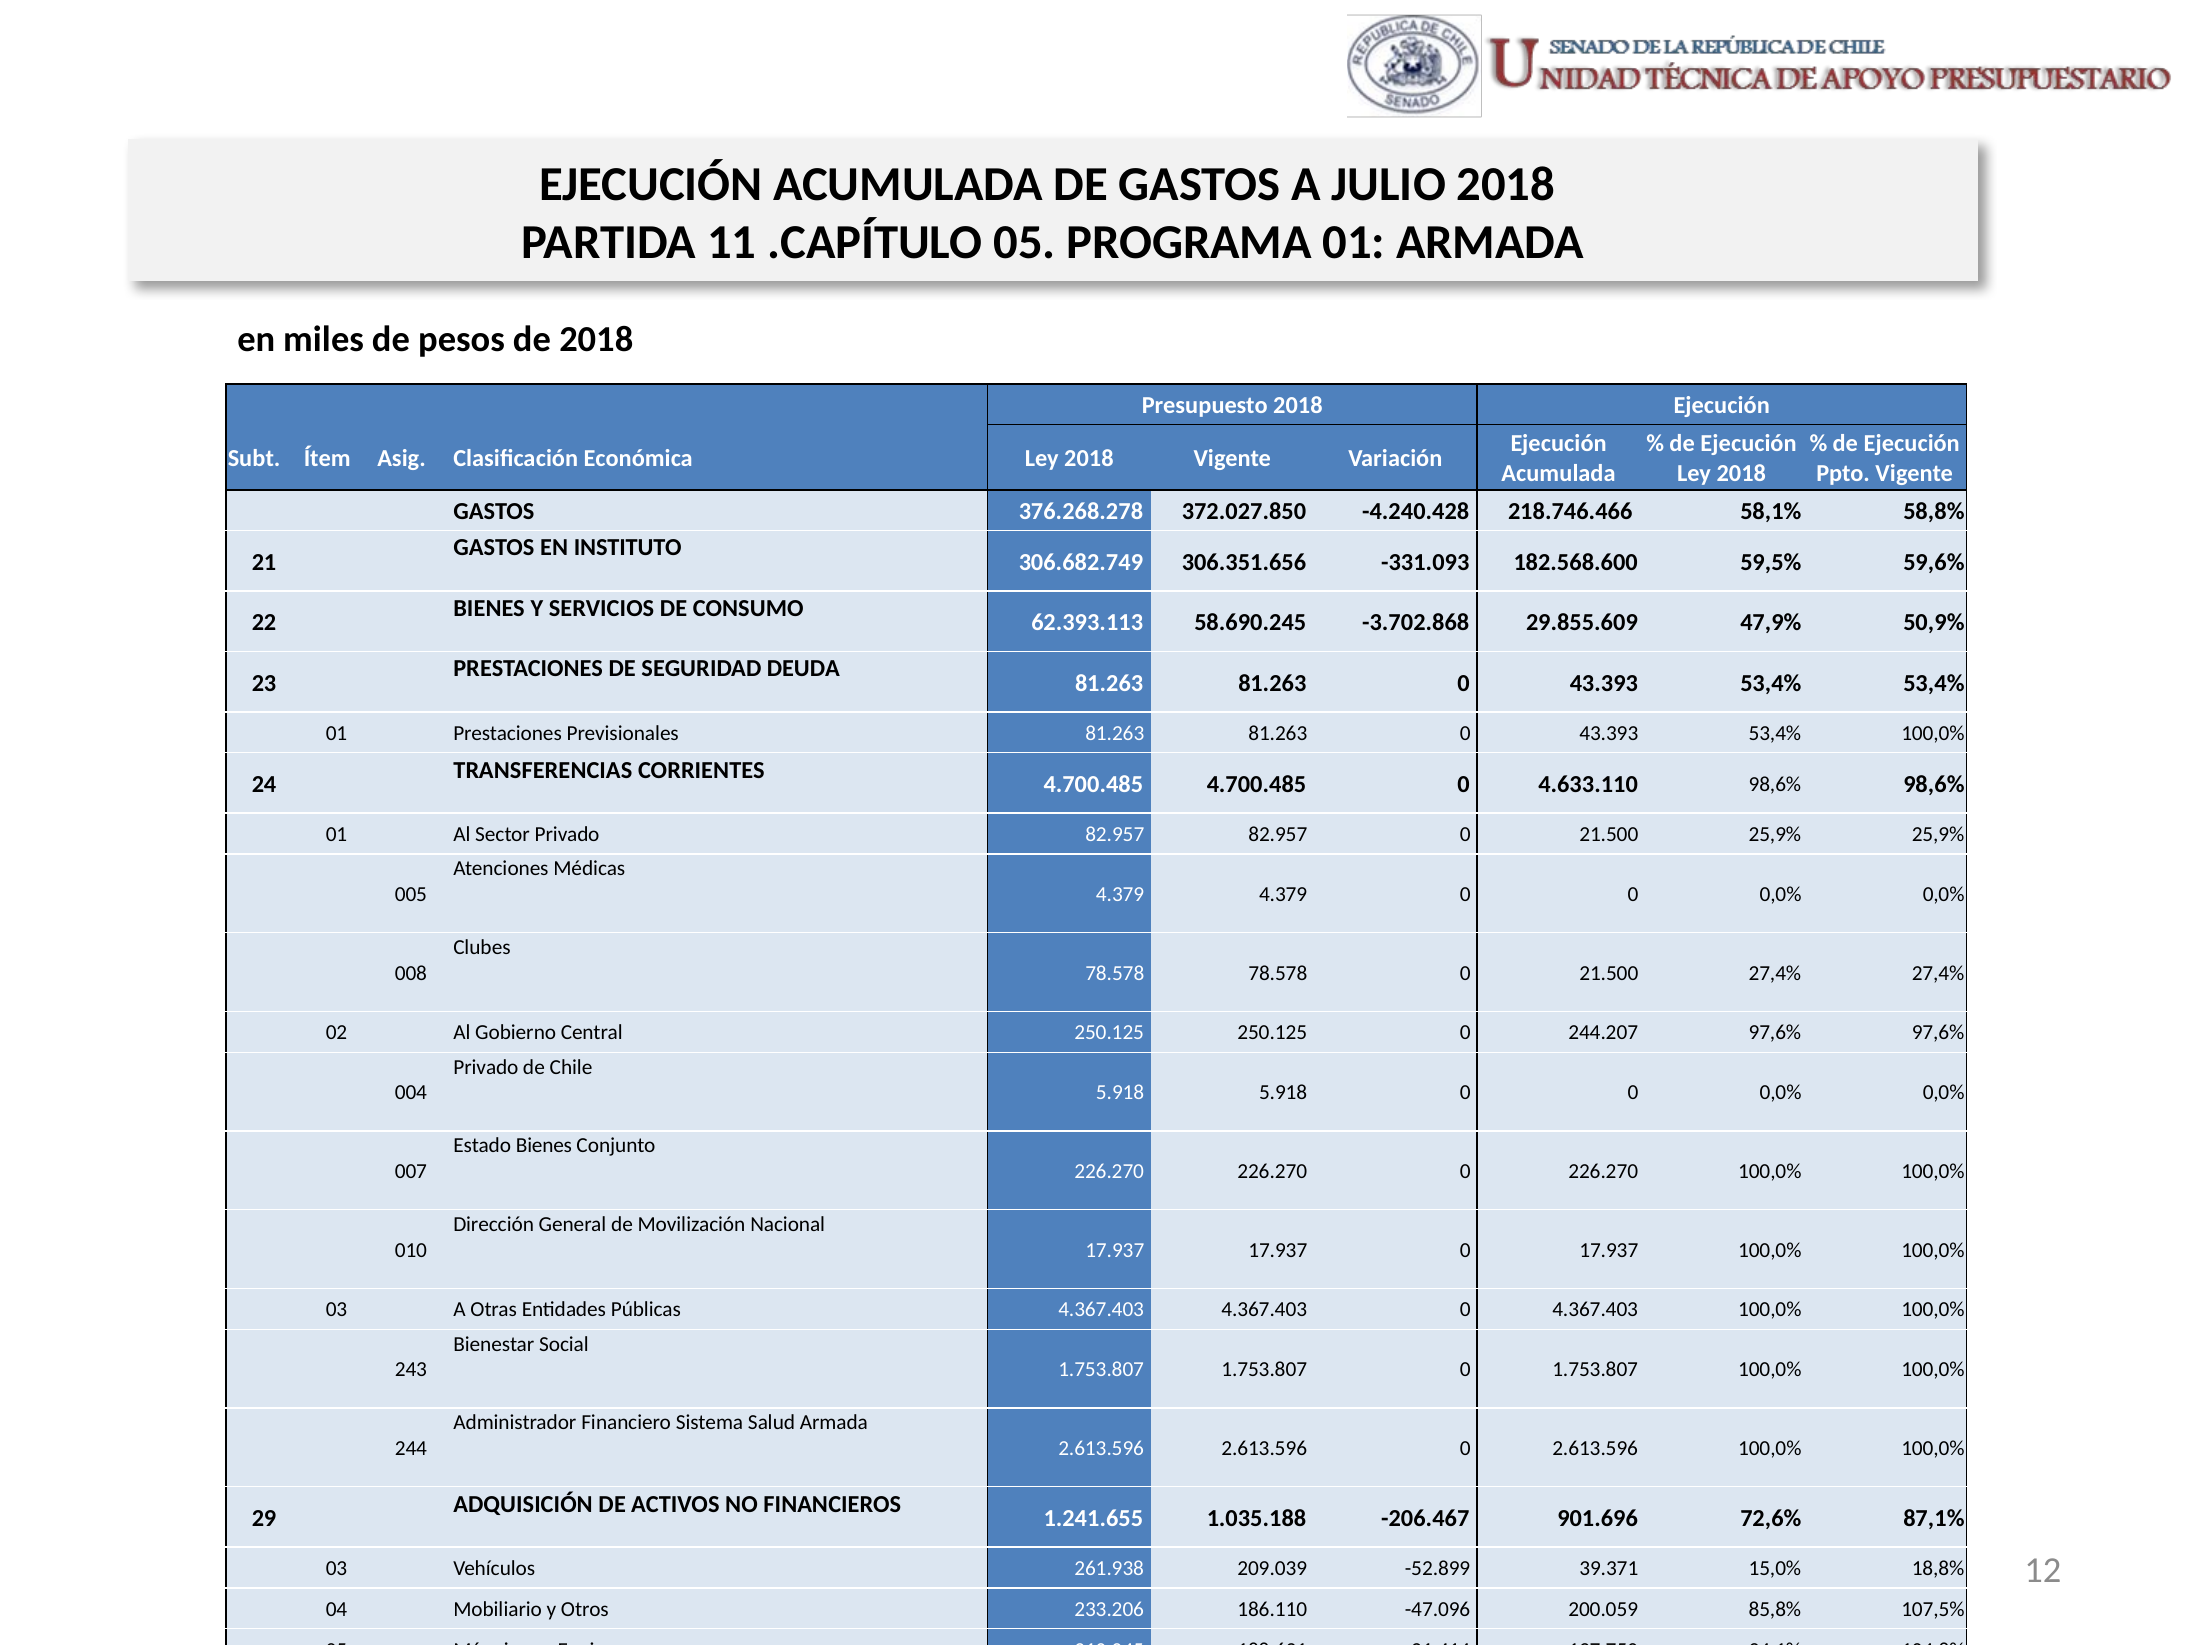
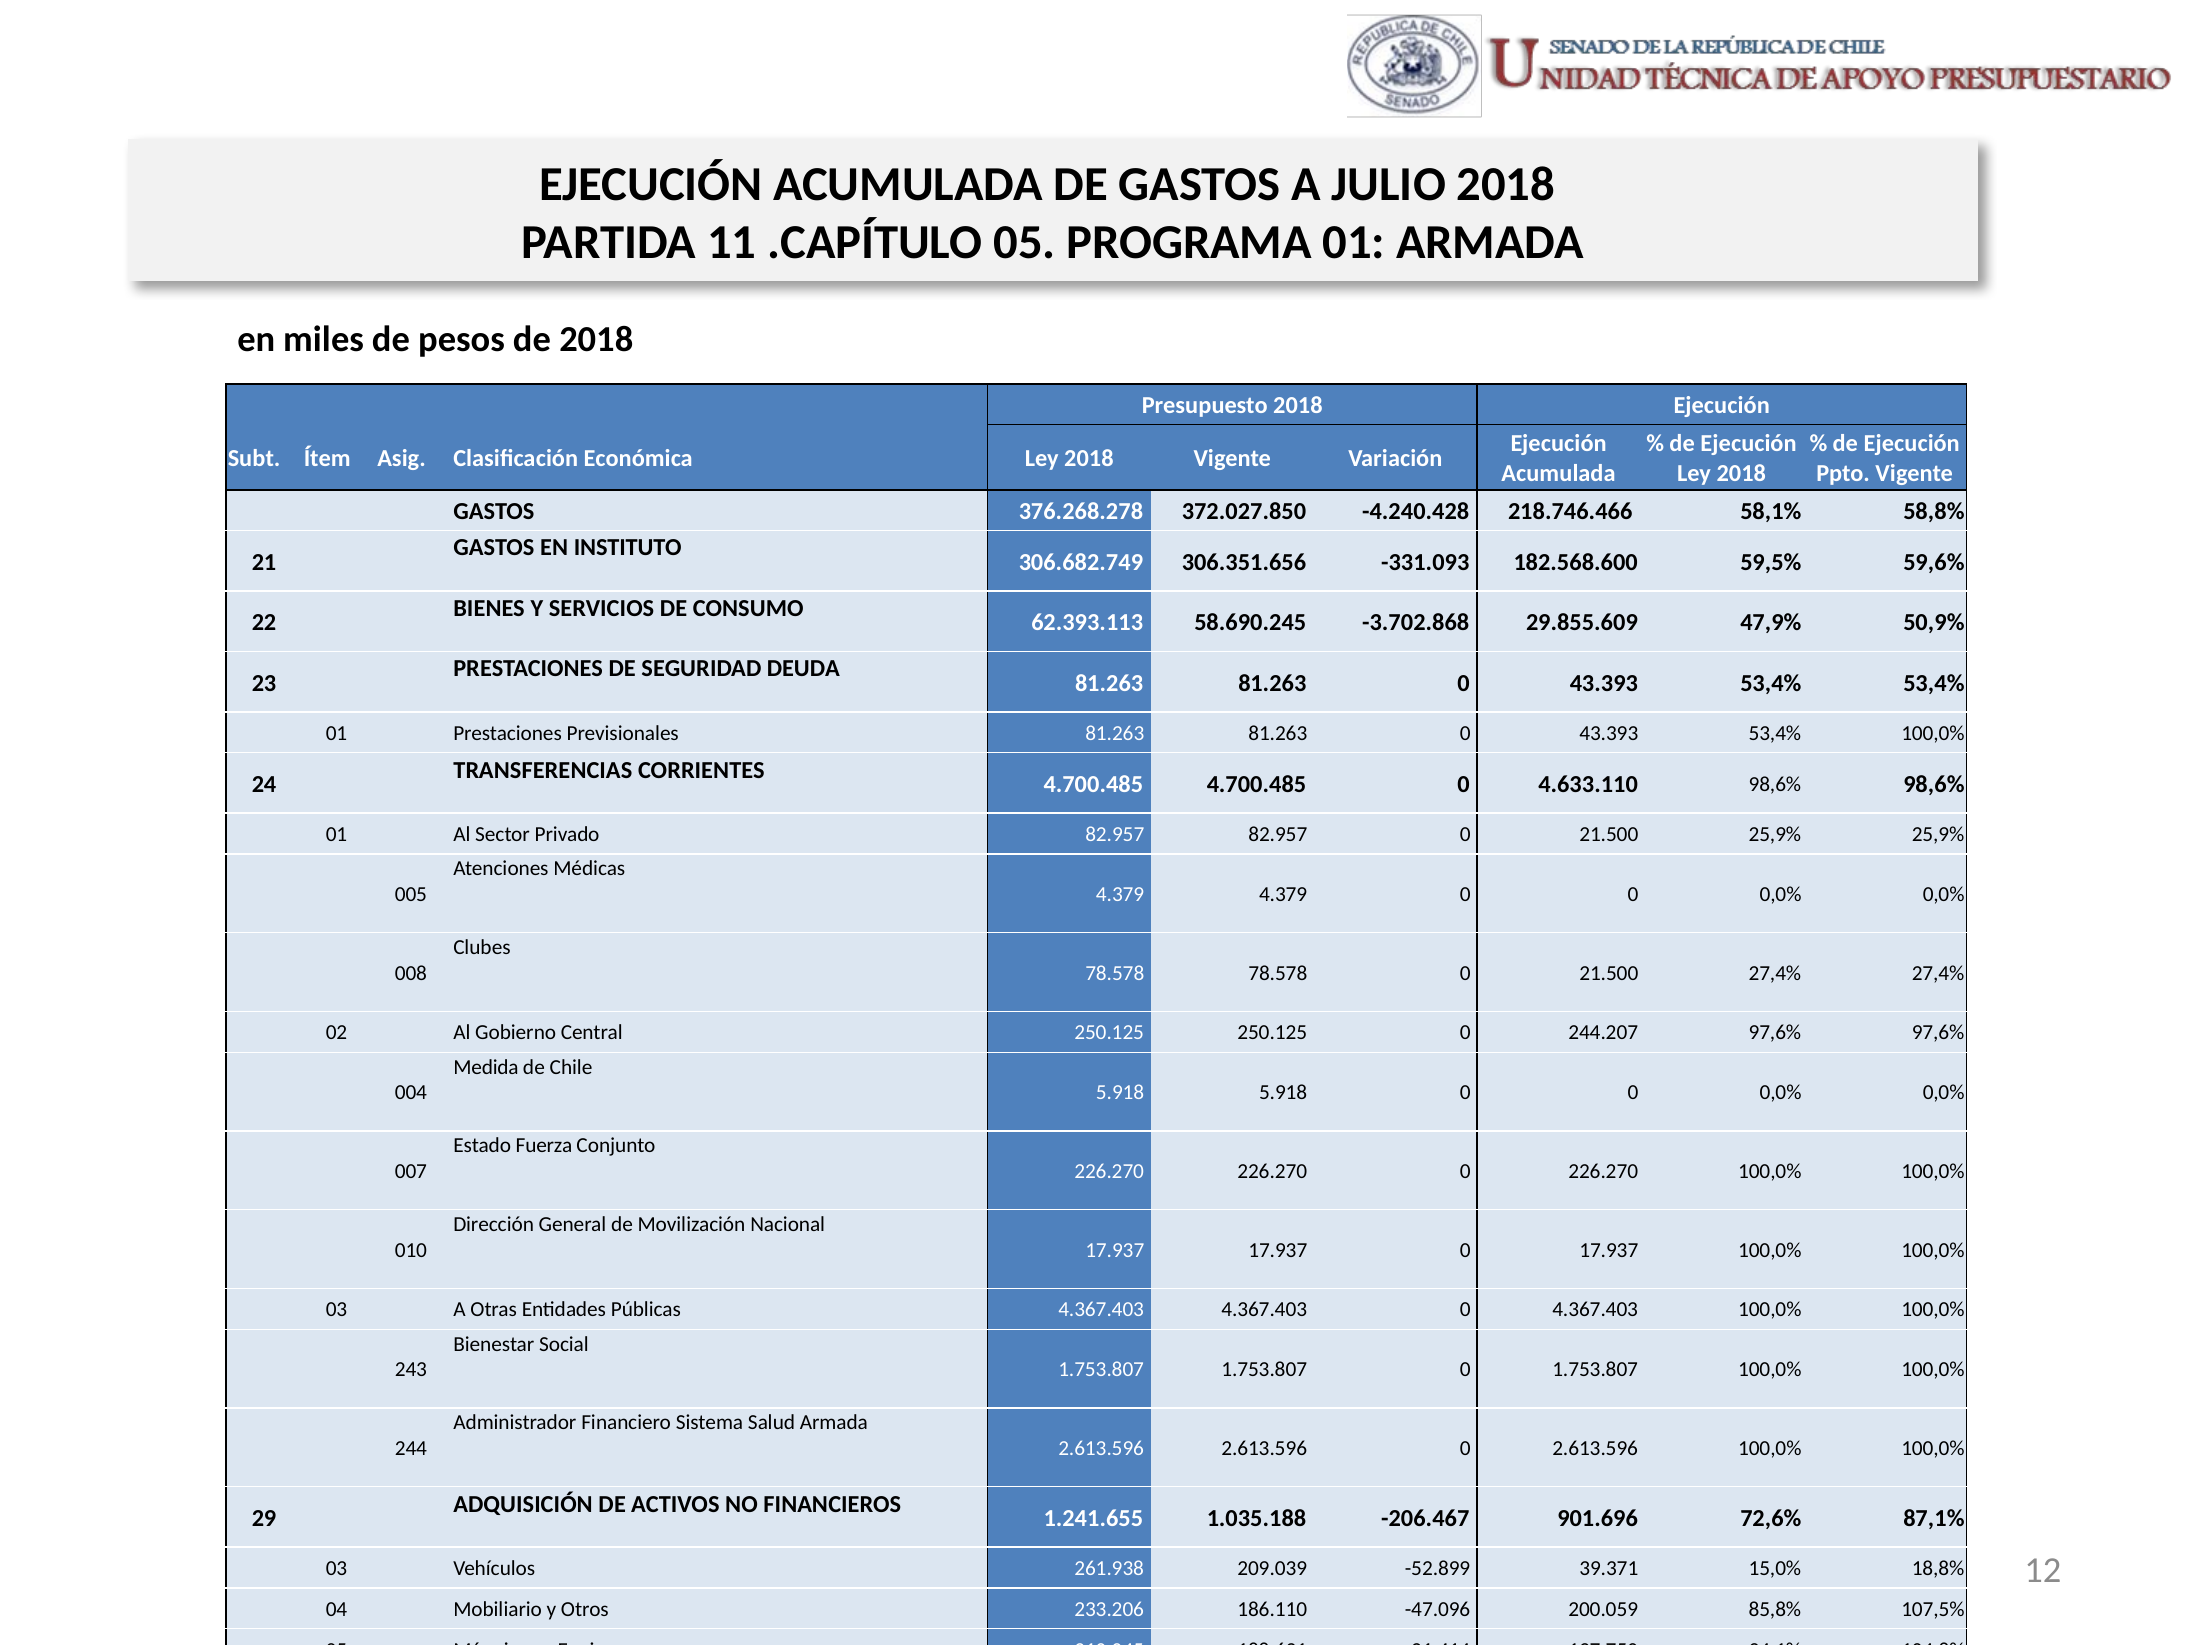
Privado: Privado -> Medida (486, 1067)
Estado Bienes: Bienes -> Fuerza (544, 1146)
